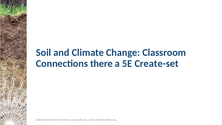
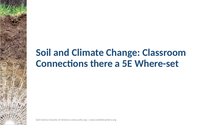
Create-set: Create-set -> Where-set (157, 64)
